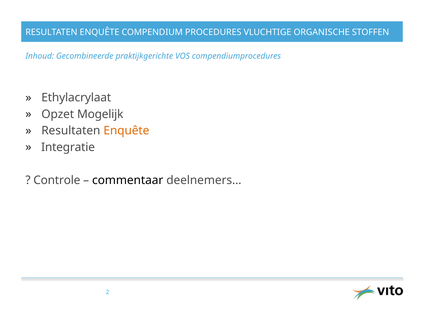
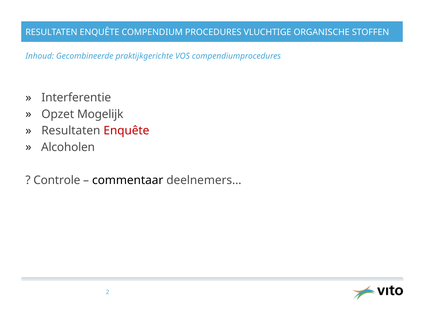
Ethylacrylaat: Ethylacrylaat -> Interferentie (76, 98)
Enquête colour: orange -> red (126, 131)
Integratie: Integratie -> Alcoholen (68, 147)
